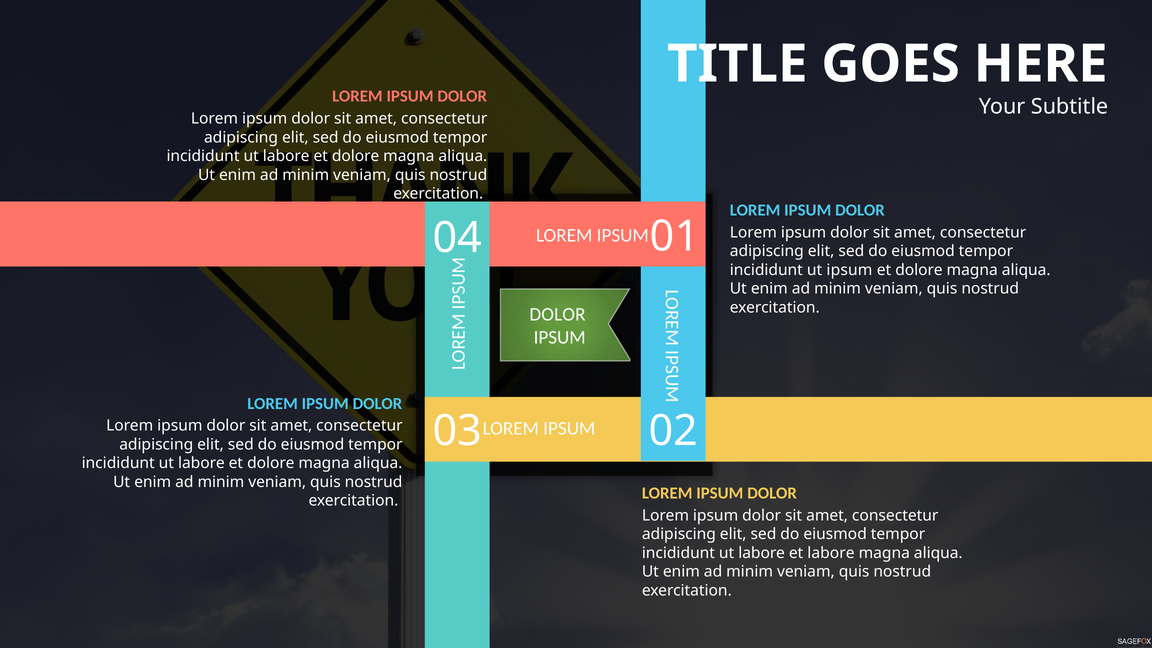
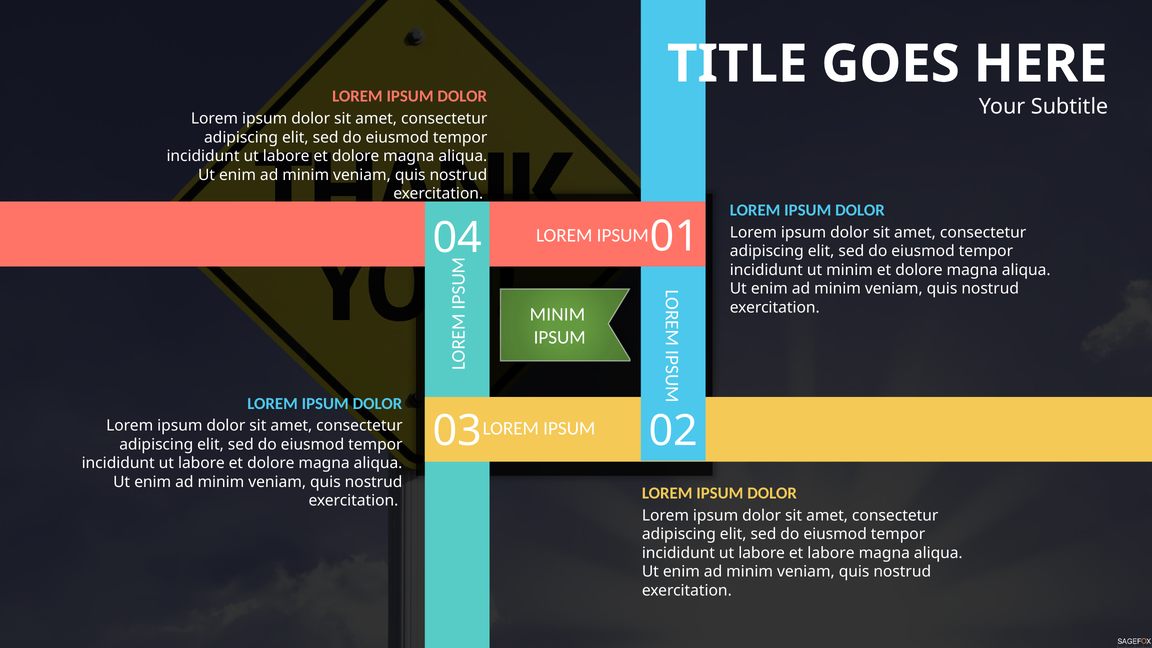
ut ipsum: ipsum -> minim (850, 270)
DOLOR: DOLOR -> MINIM (557, 314)
